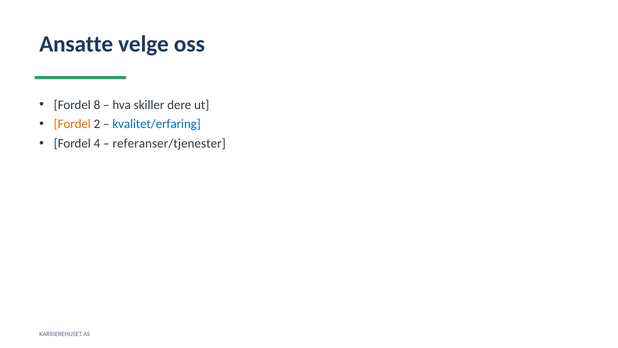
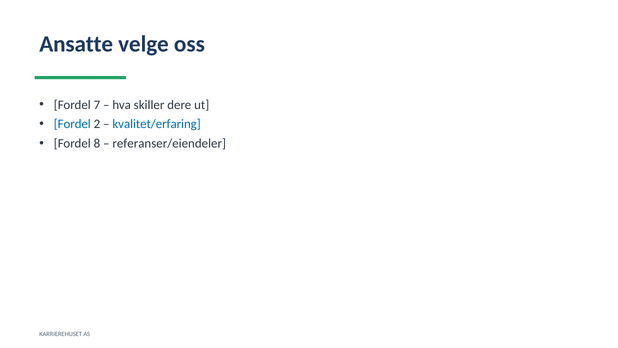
8: 8 -> 7 (97, 105)
Fordel colour: orange -> blue (72, 124)
4: 4 -> 8 (97, 143)
referanser/tjenester: referanser/tjenester -> referanser/eiendeler (169, 143)
